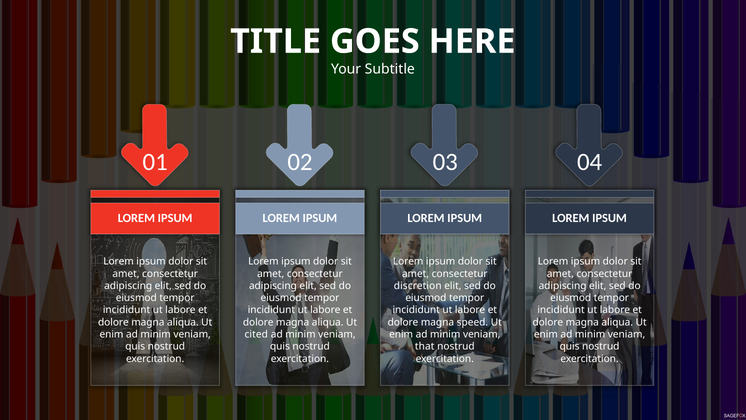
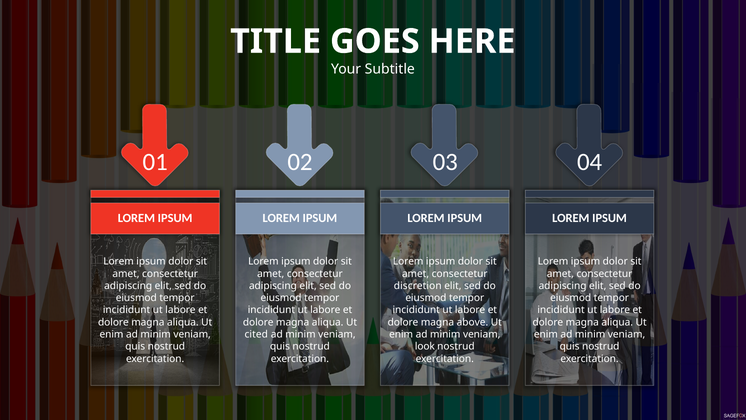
speed: speed -> above (472, 322)
that: that -> look (425, 346)
